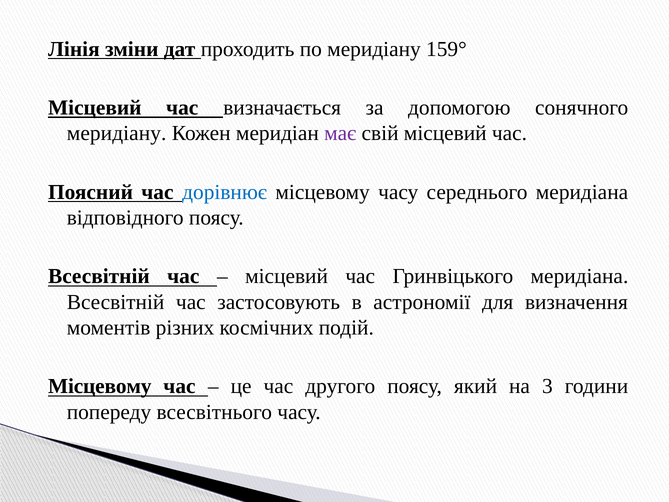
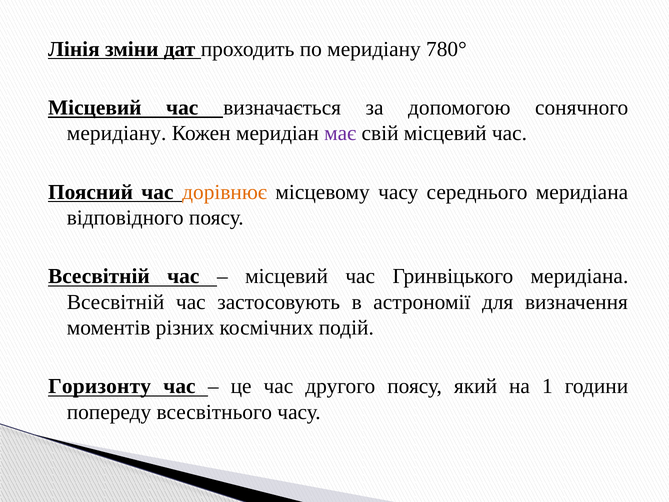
159°: 159° -> 780° (446, 49)
дорівнює colour: blue -> orange (225, 192)
Місцевому: Місцевому -> Горизонту (100, 386)
3: 3 -> 1 (547, 386)
